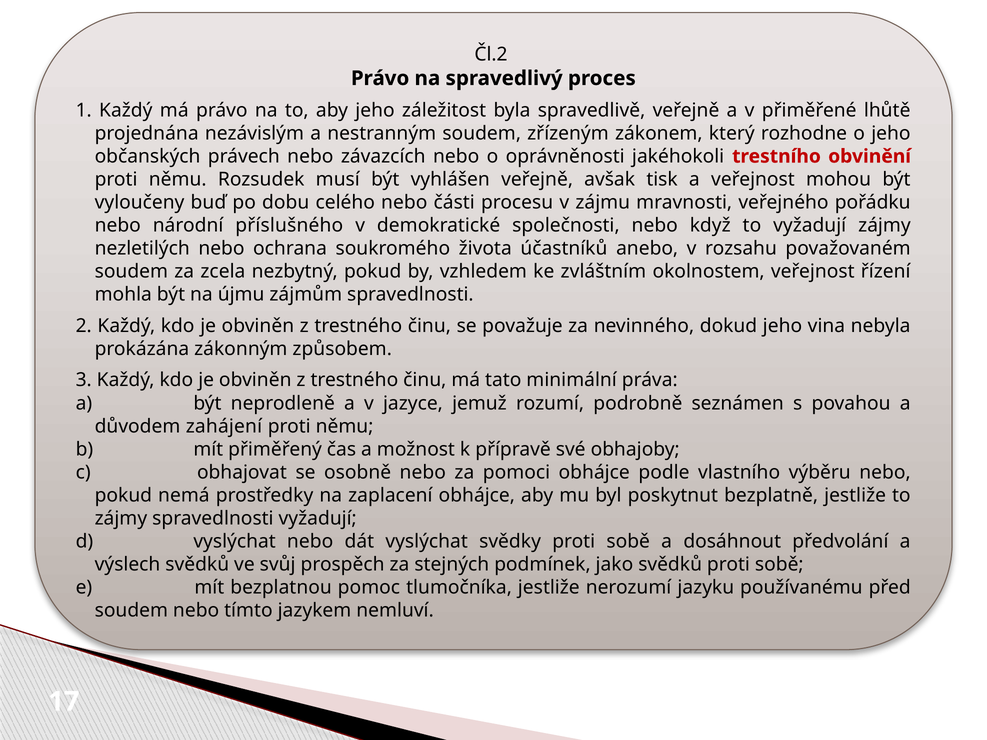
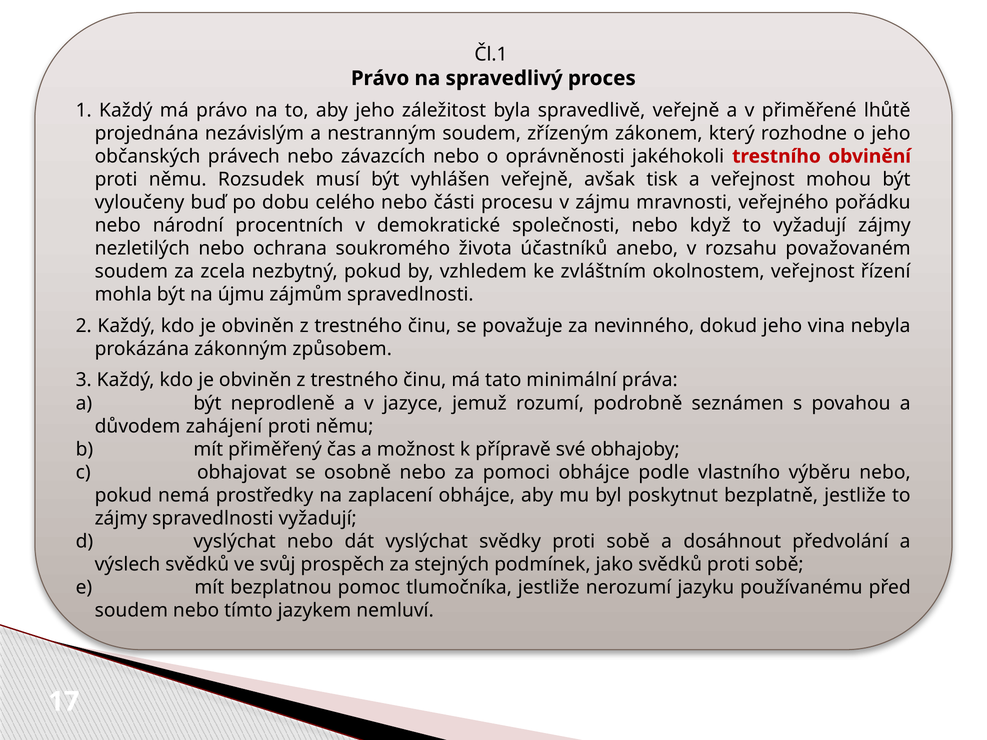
Čl.2: Čl.2 -> Čl.1 (491, 54)
příslušného: příslušného -> procentních (289, 226)
